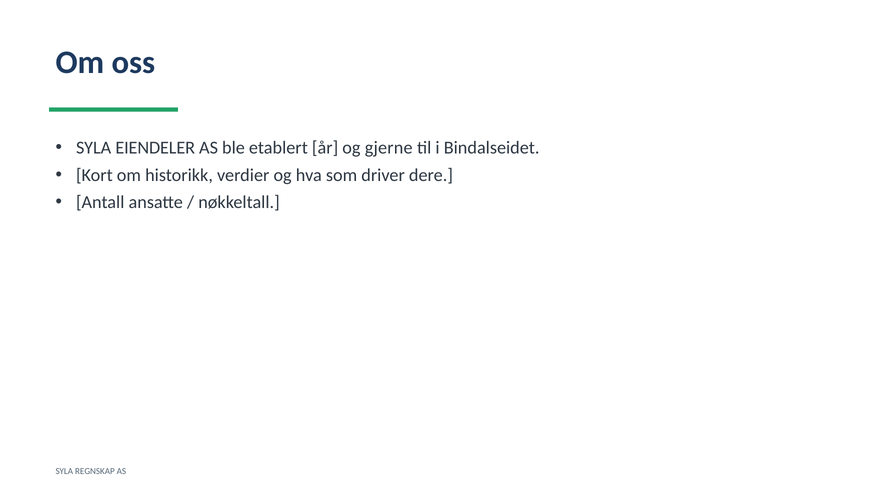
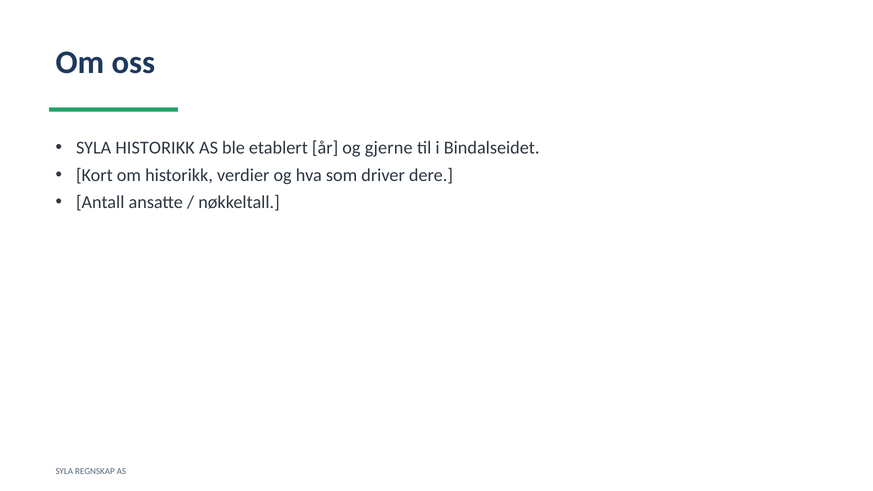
SYLA EIENDELER: EIENDELER -> HISTORIKK (155, 148)
